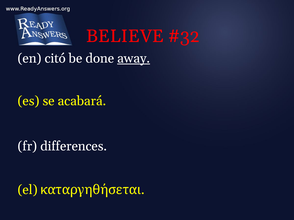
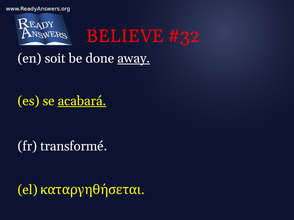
citó: citó -> soit (55, 59)
acabará underline: none -> present (82, 101)
differences: differences -> transformé (74, 146)
